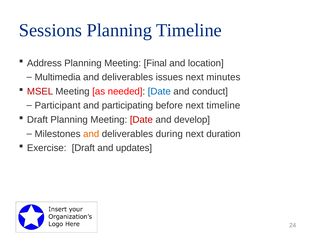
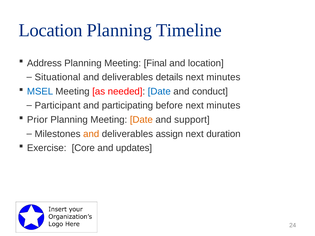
Sessions: Sessions -> Location (51, 30)
Multimedia: Multimedia -> Situational (58, 77)
issues: issues -> details (169, 77)
MSEL colour: red -> blue (40, 91)
before next timeline: timeline -> minutes (223, 106)
Draft: Draft -> Prior (37, 120)
Date colour: red -> orange (141, 120)
develop: develop -> support (192, 120)
during: during -> assign (169, 134)
Exercise Draft: Draft -> Core (83, 148)
